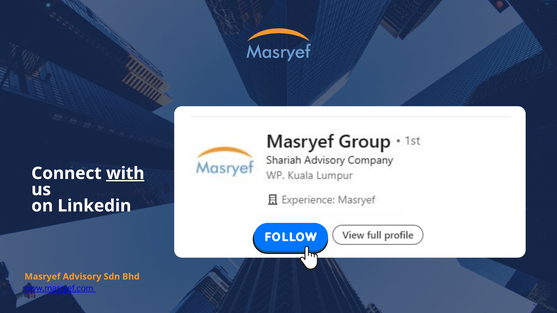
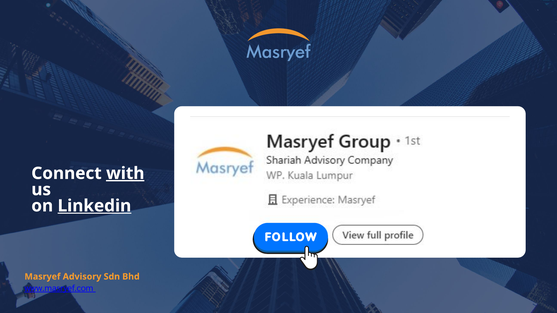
Linkedin underline: none -> present (94, 206)
